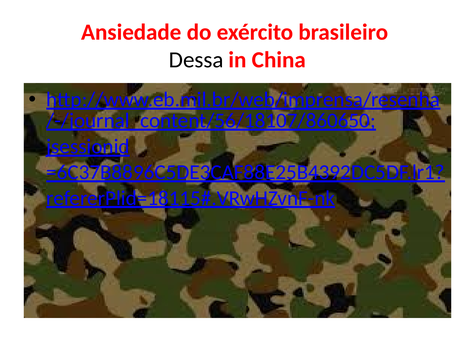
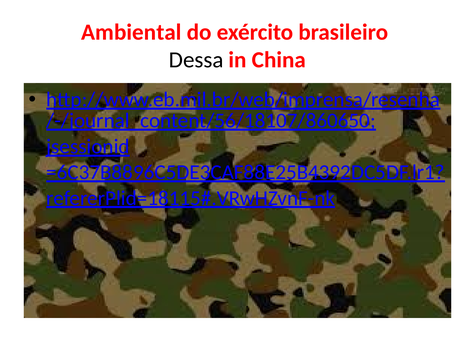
Ansiedade: Ansiedade -> Ambiental (131, 32)
